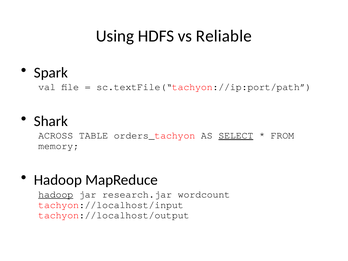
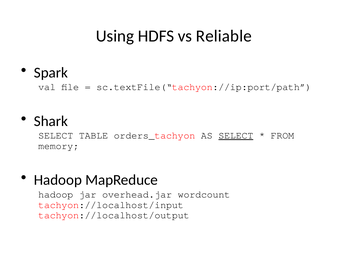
ACROSS: ACROSS -> SELECT (56, 136)
hadoop underline: present -> none (56, 194)
research.jar: research.jar -> overhead.jar (137, 194)
